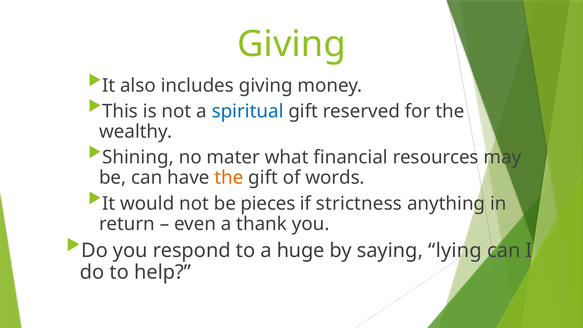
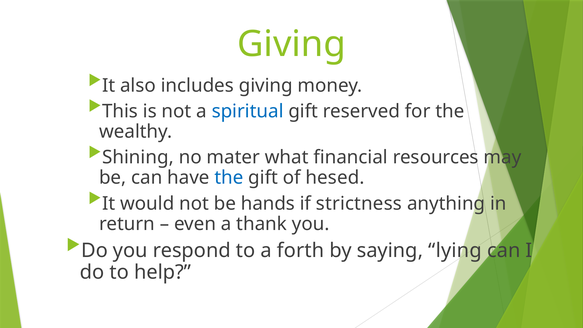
the colour: orange -> blue (229, 178)
words: words -> hesed (335, 178)
pieces: pieces -> hands (268, 204)
huge: huge -> forth (301, 251)
